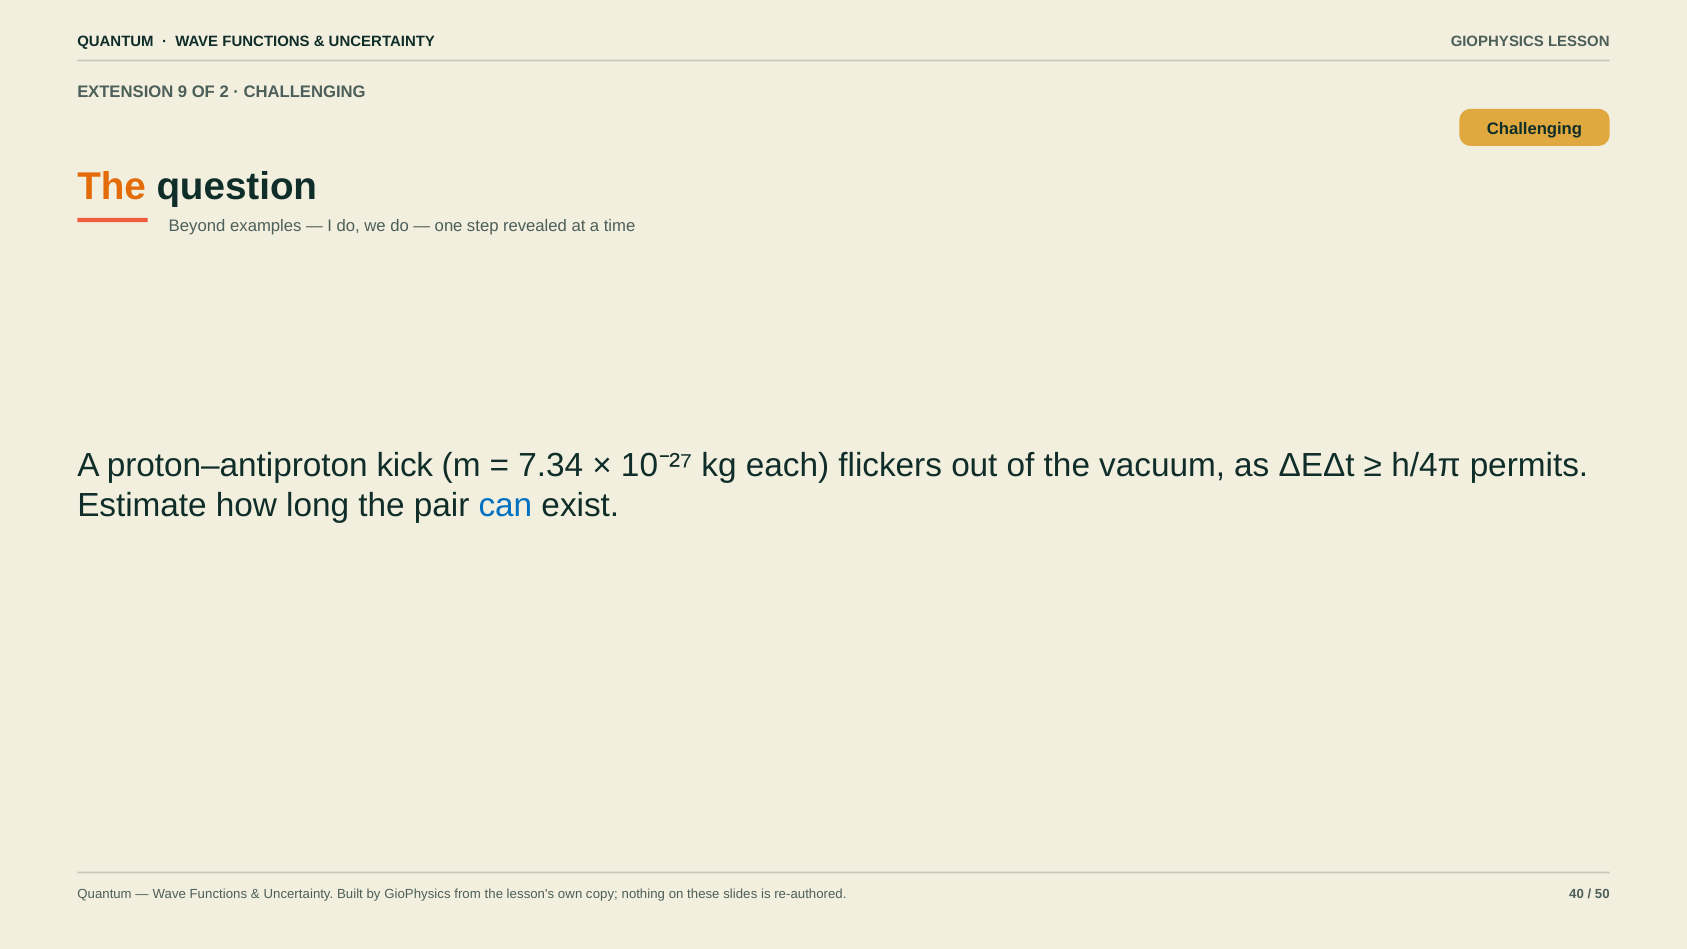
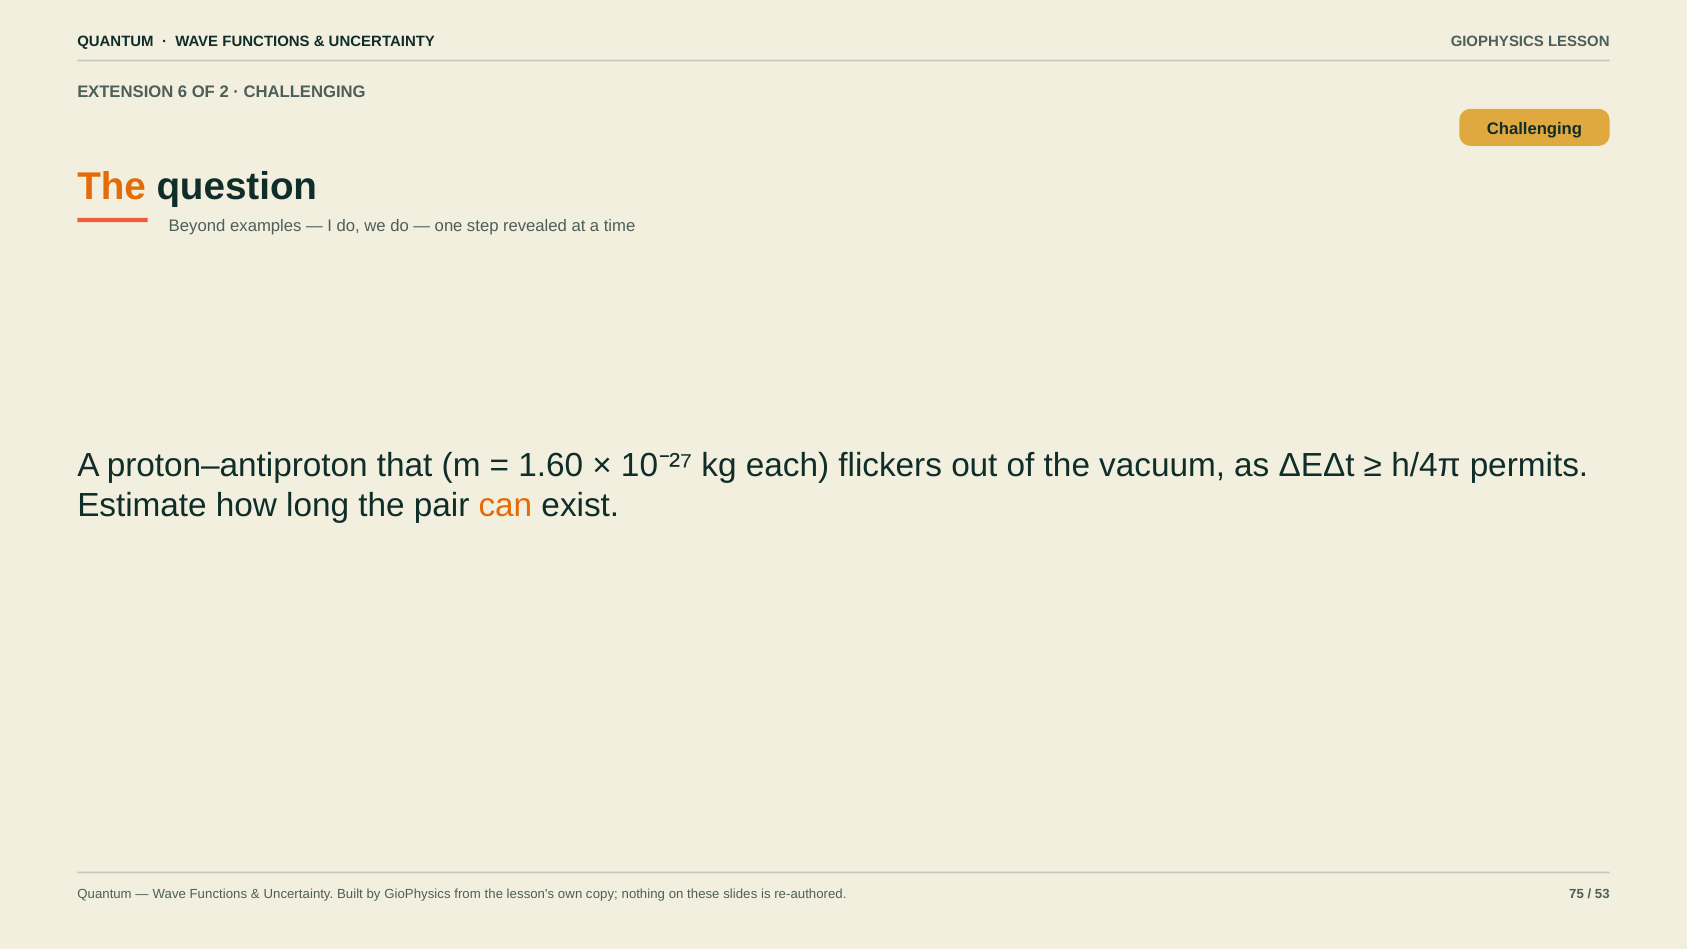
9: 9 -> 6 (183, 92)
kick: kick -> that (405, 466)
7.34: 7.34 -> 1.60 (551, 466)
can colour: blue -> orange (505, 506)
40: 40 -> 75 (1577, 894)
50: 50 -> 53 (1602, 894)
